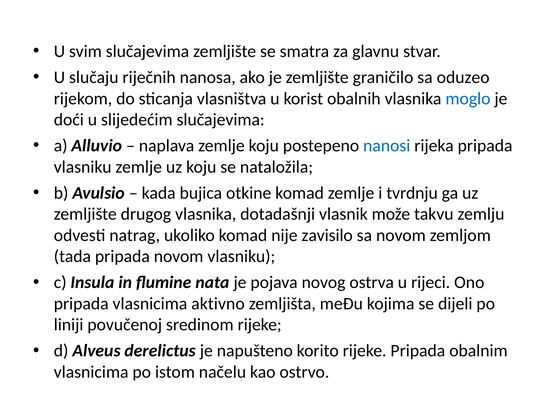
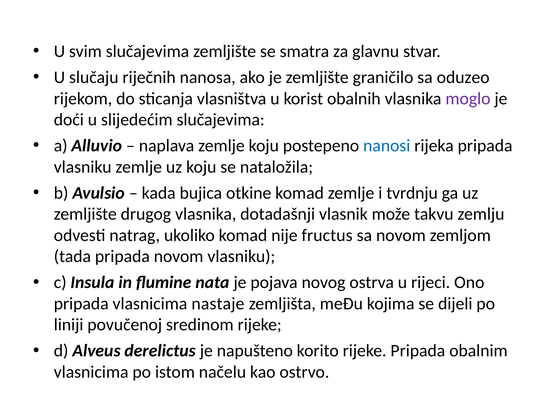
moglo colour: blue -> purple (468, 99)
zavisilo: zavisilo -> fructus (327, 235)
aktivno: aktivno -> nastaje (218, 304)
